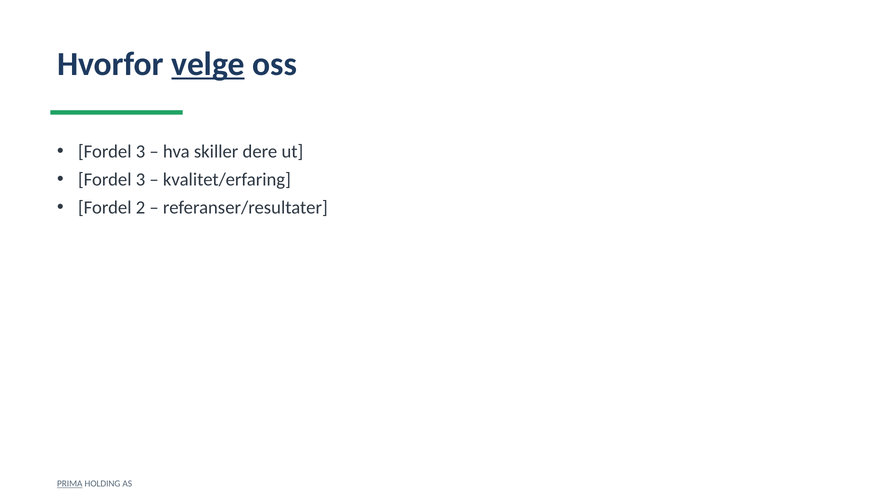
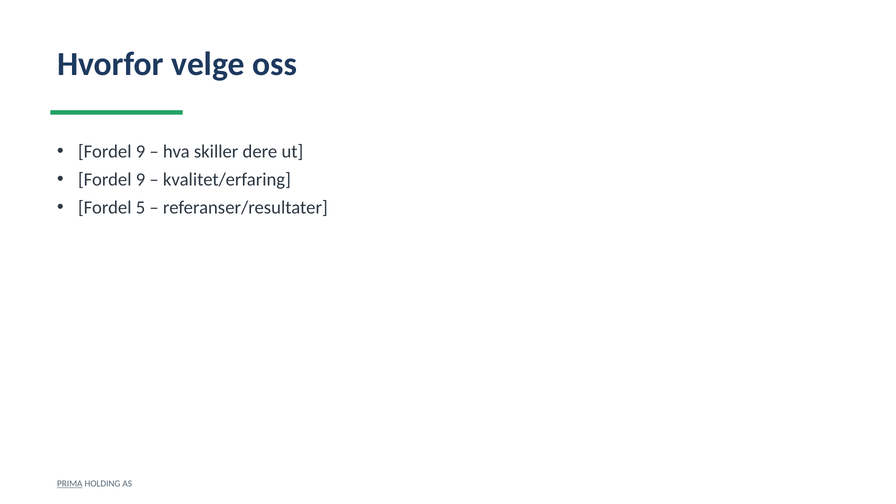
velge underline: present -> none (208, 64)
3: 3 -> 9 (141, 152)
3: 3 -> 9 (141, 180)
2: 2 -> 5 (141, 208)
